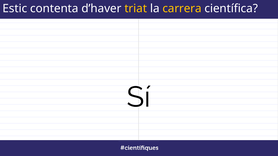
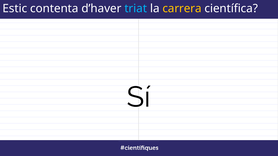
triat colour: yellow -> light blue (136, 9)
